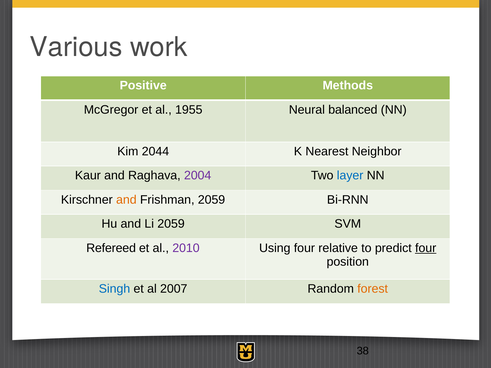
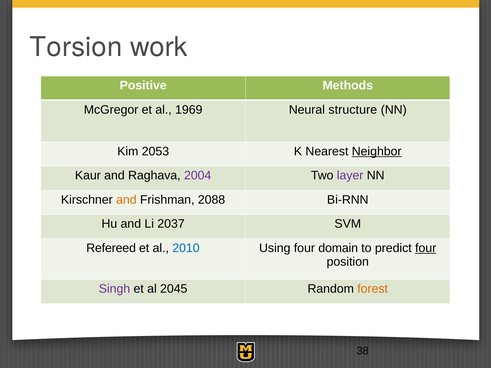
Various: Various -> Torsion (76, 47)
1955: 1955 -> 1969 (189, 110)
balanced: balanced -> structure (353, 110)
2044: 2044 -> 2053 (155, 152)
Neighbor underline: none -> present (377, 152)
layer colour: blue -> purple (350, 176)
Frishman 2059: 2059 -> 2088 (212, 200)
Li 2059: 2059 -> 2037 (171, 224)
2010 colour: purple -> blue (186, 248)
relative: relative -> domain (338, 248)
Singh colour: blue -> purple (115, 289)
2007: 2007 -> 2045 (174, 289)
